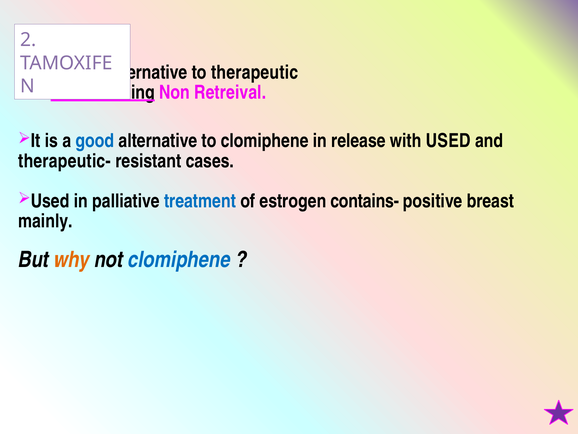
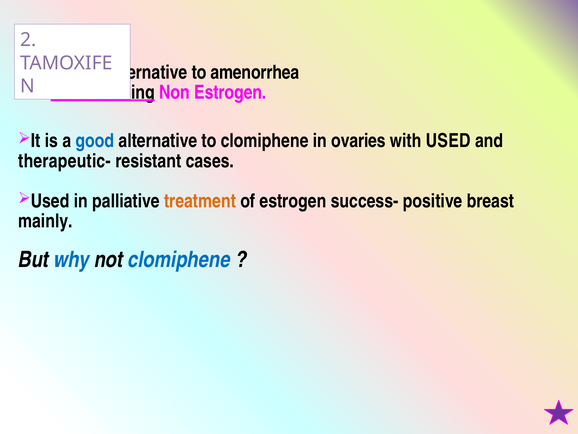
therapeutic: therapeutic -> amenorrhea (255, 72)
Non Retreival: Retreival -> Estrogen (230, 92)
release: release -> ovaries (359, 141)
treatment colour: blue -> orange (200, 201)
contains-: contains- -> success- (365, 201)
why colour: orange -> blue (72, 259)
